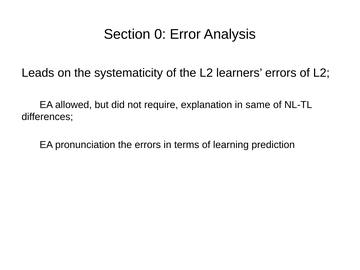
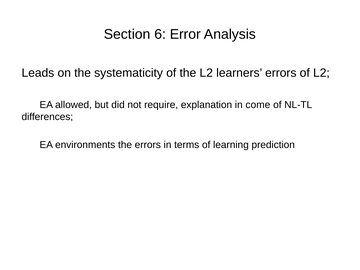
0: 0 -> 6 (160, 34)
same: same -> come (258, 105)
pronunciation: pronunciation -> environments (85, 145)
